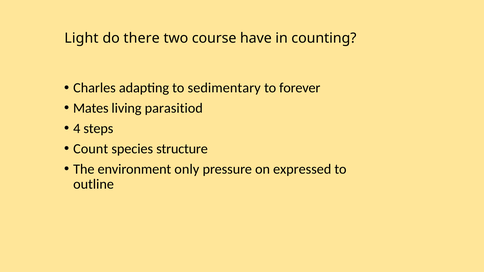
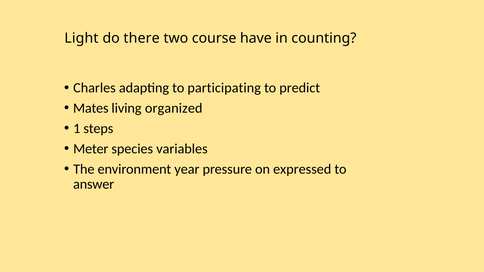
sedimentary: sedimentary -> participating (224, 88)
forever: forever -> predict (300, 88)
parasitiod: parasitiod -> organized (174, 108)
4: 4 -> 1 (77, 129)
Count: Count -> Meter (91, 149)
structure: structure -> variables (182, 149)
only: only -> year (187, 169)
outline: outline -> answer (94, 184)
